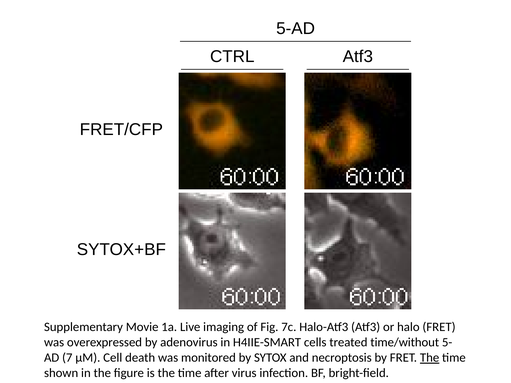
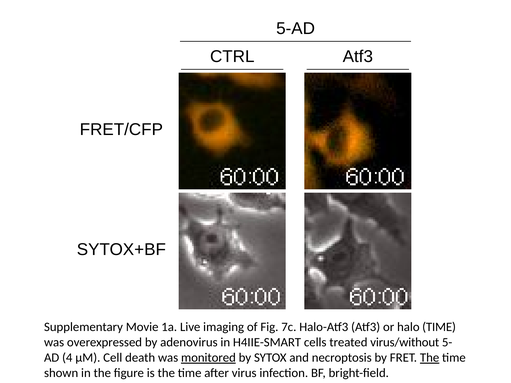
halo FRET: FRET -> TIME (439, 327)
time/without: time/without -> virus/without (405, 343)
7: 7 -> 4 (67, 358)
monitored underline: none -> present (208, 358)
